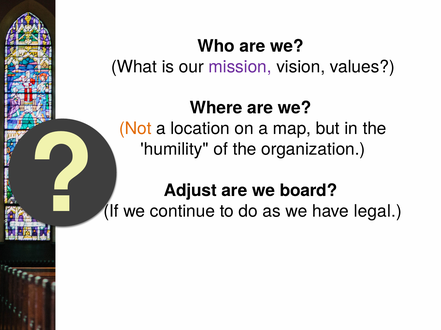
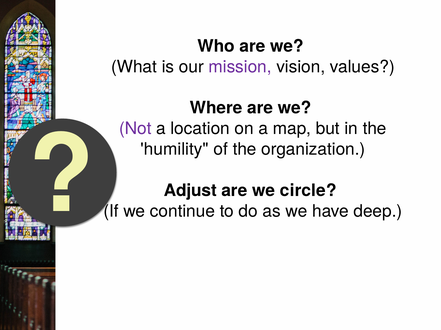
Not colour: orange -> purple (135, 129)
board: board -> circle (308, 191)
legal: legal -> deep (378, 212)
